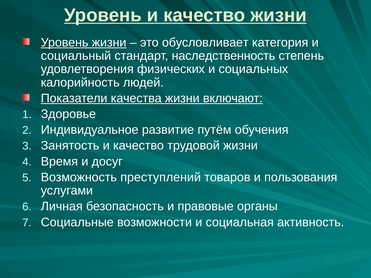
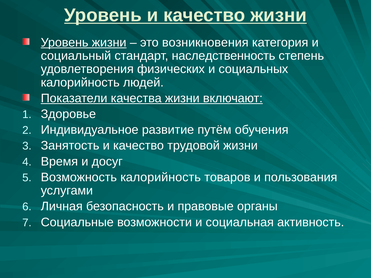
обусловливает: обусловливает -> возникновения (205, 42)
Возможность преступлений: преступлений -> калорийность (161, 177)
